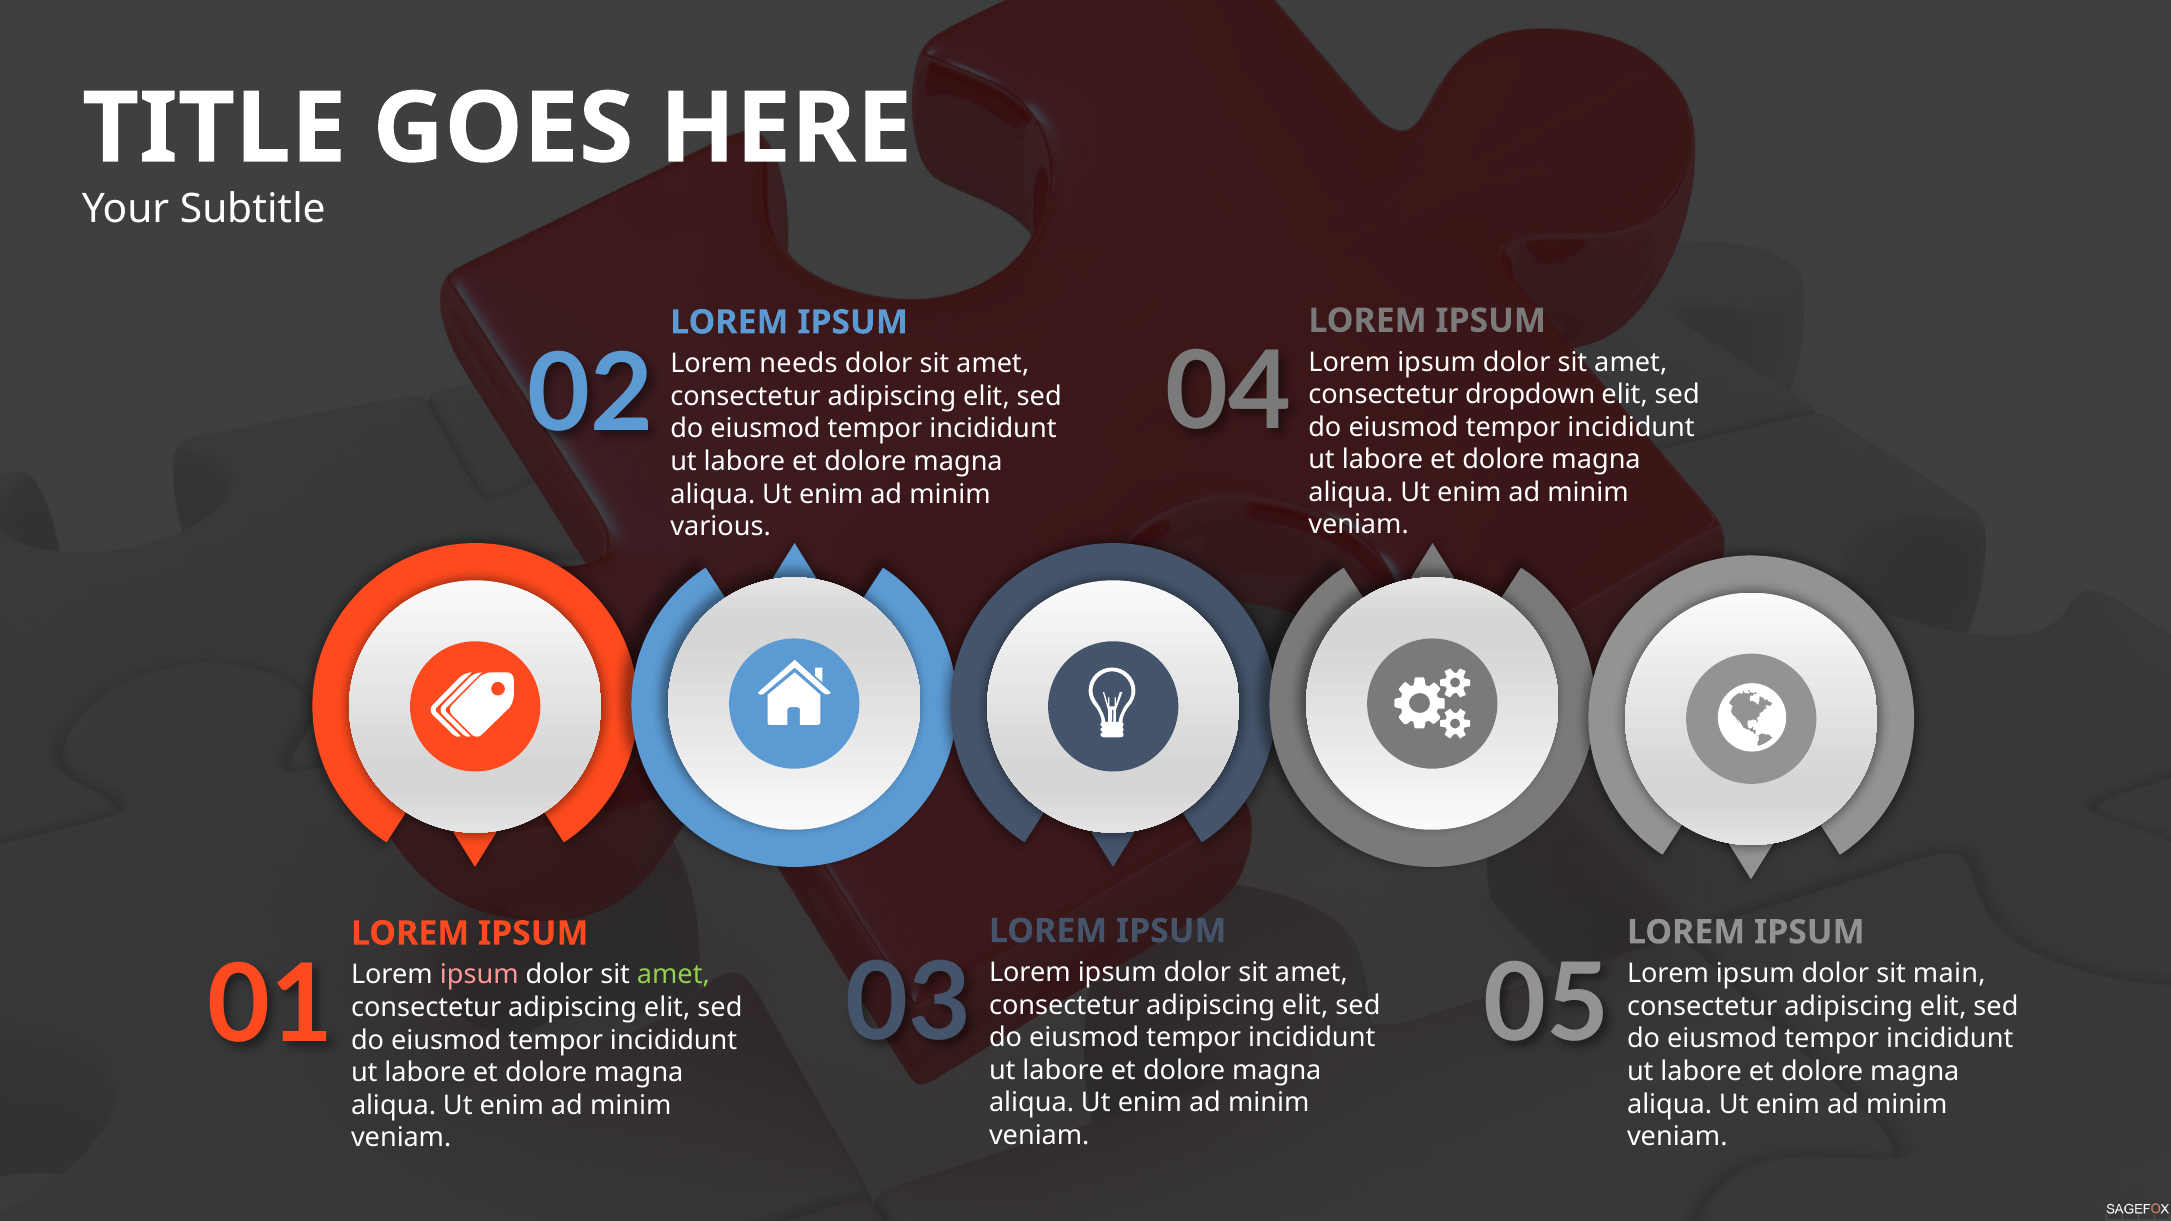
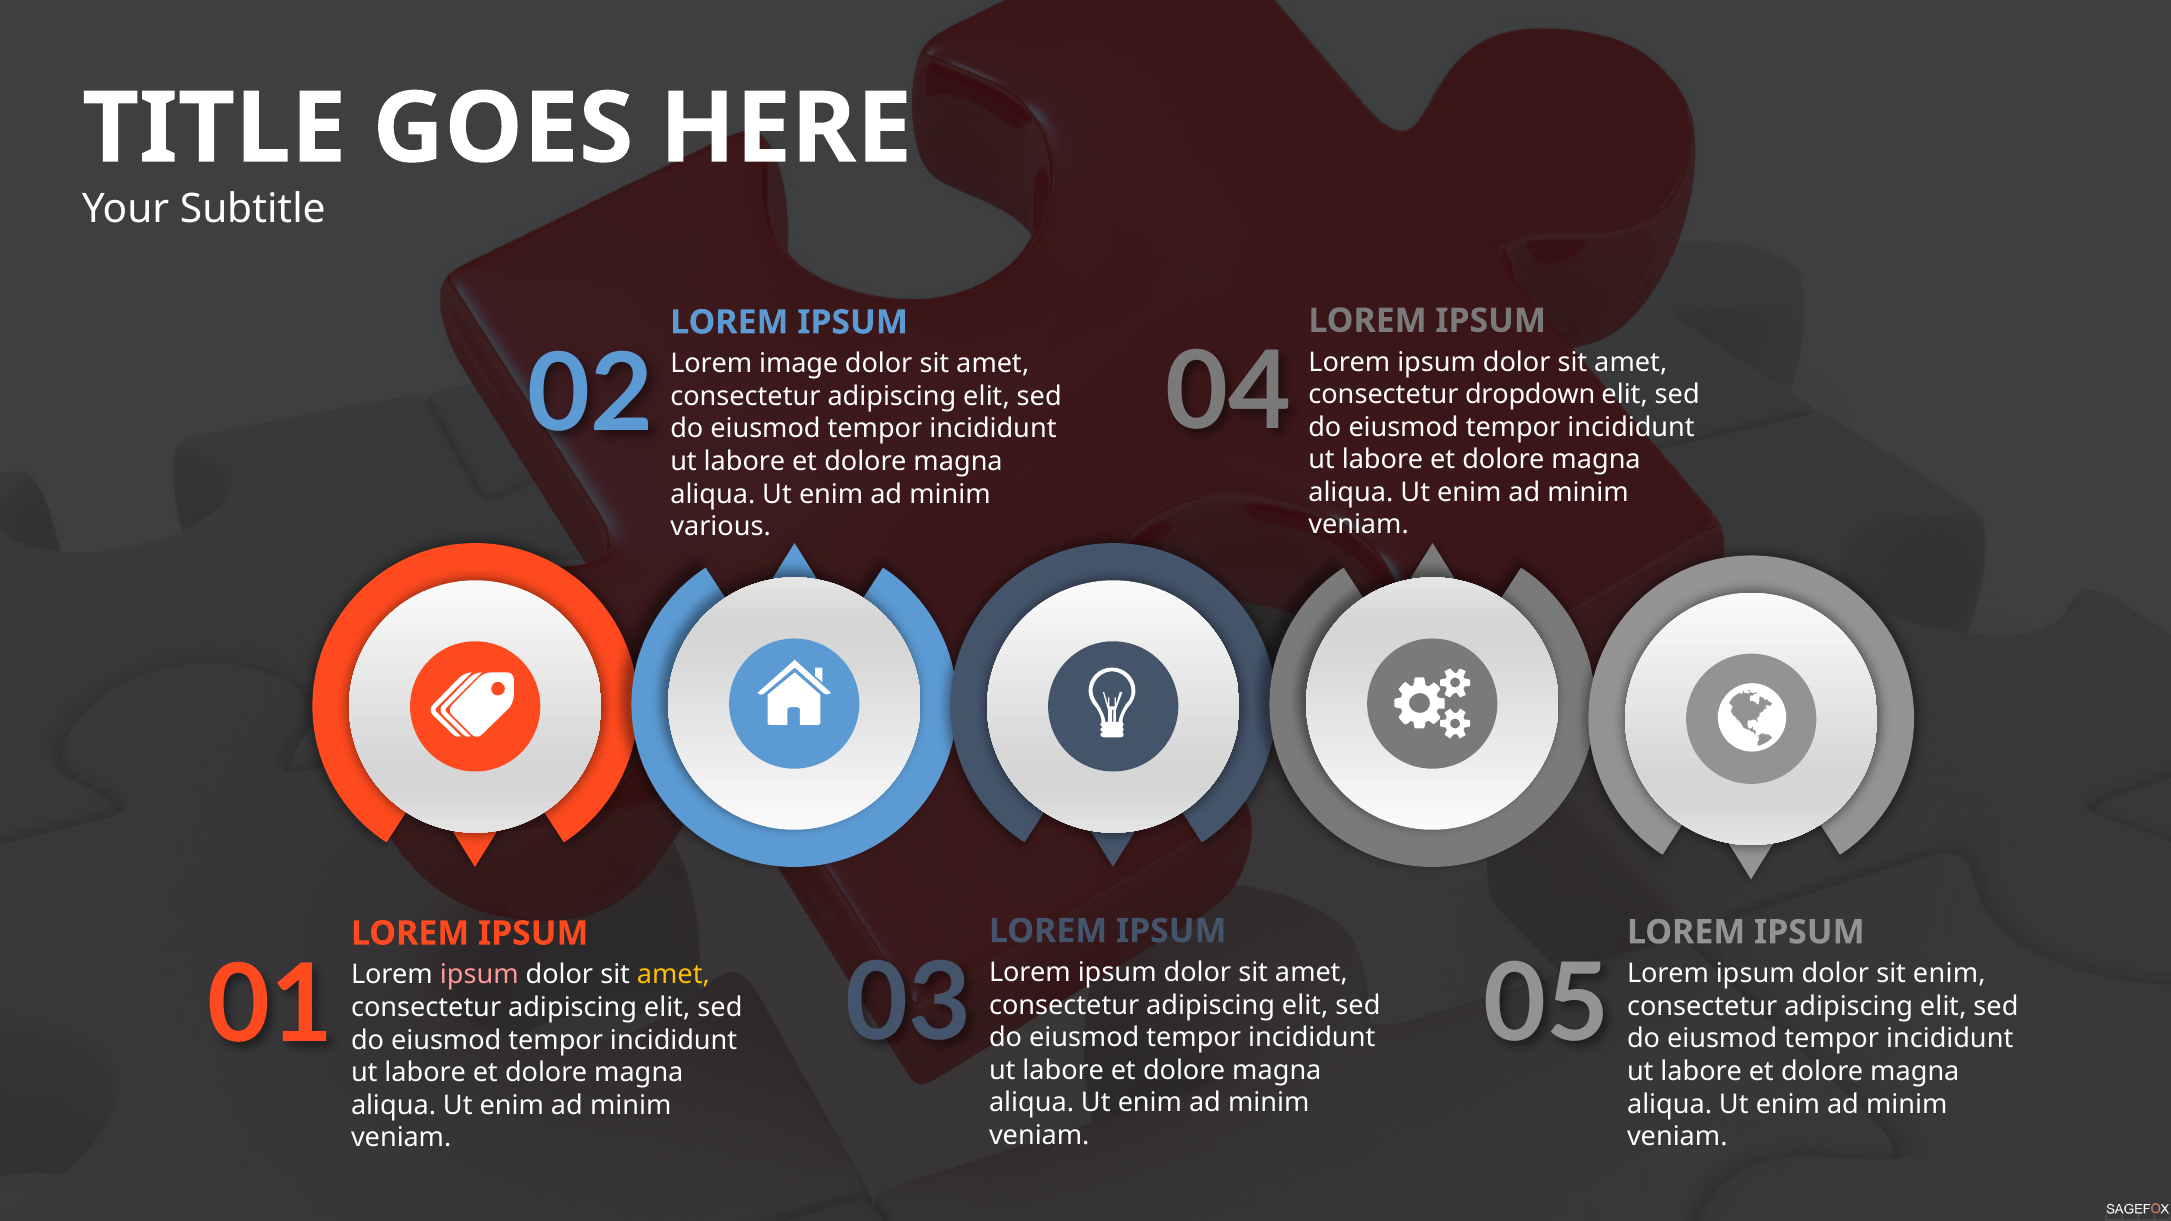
needs: needs -> image (799, 364)
sit main: main -> enim (1949, 974)
amet colour: light green -> yellow (673, 975)
